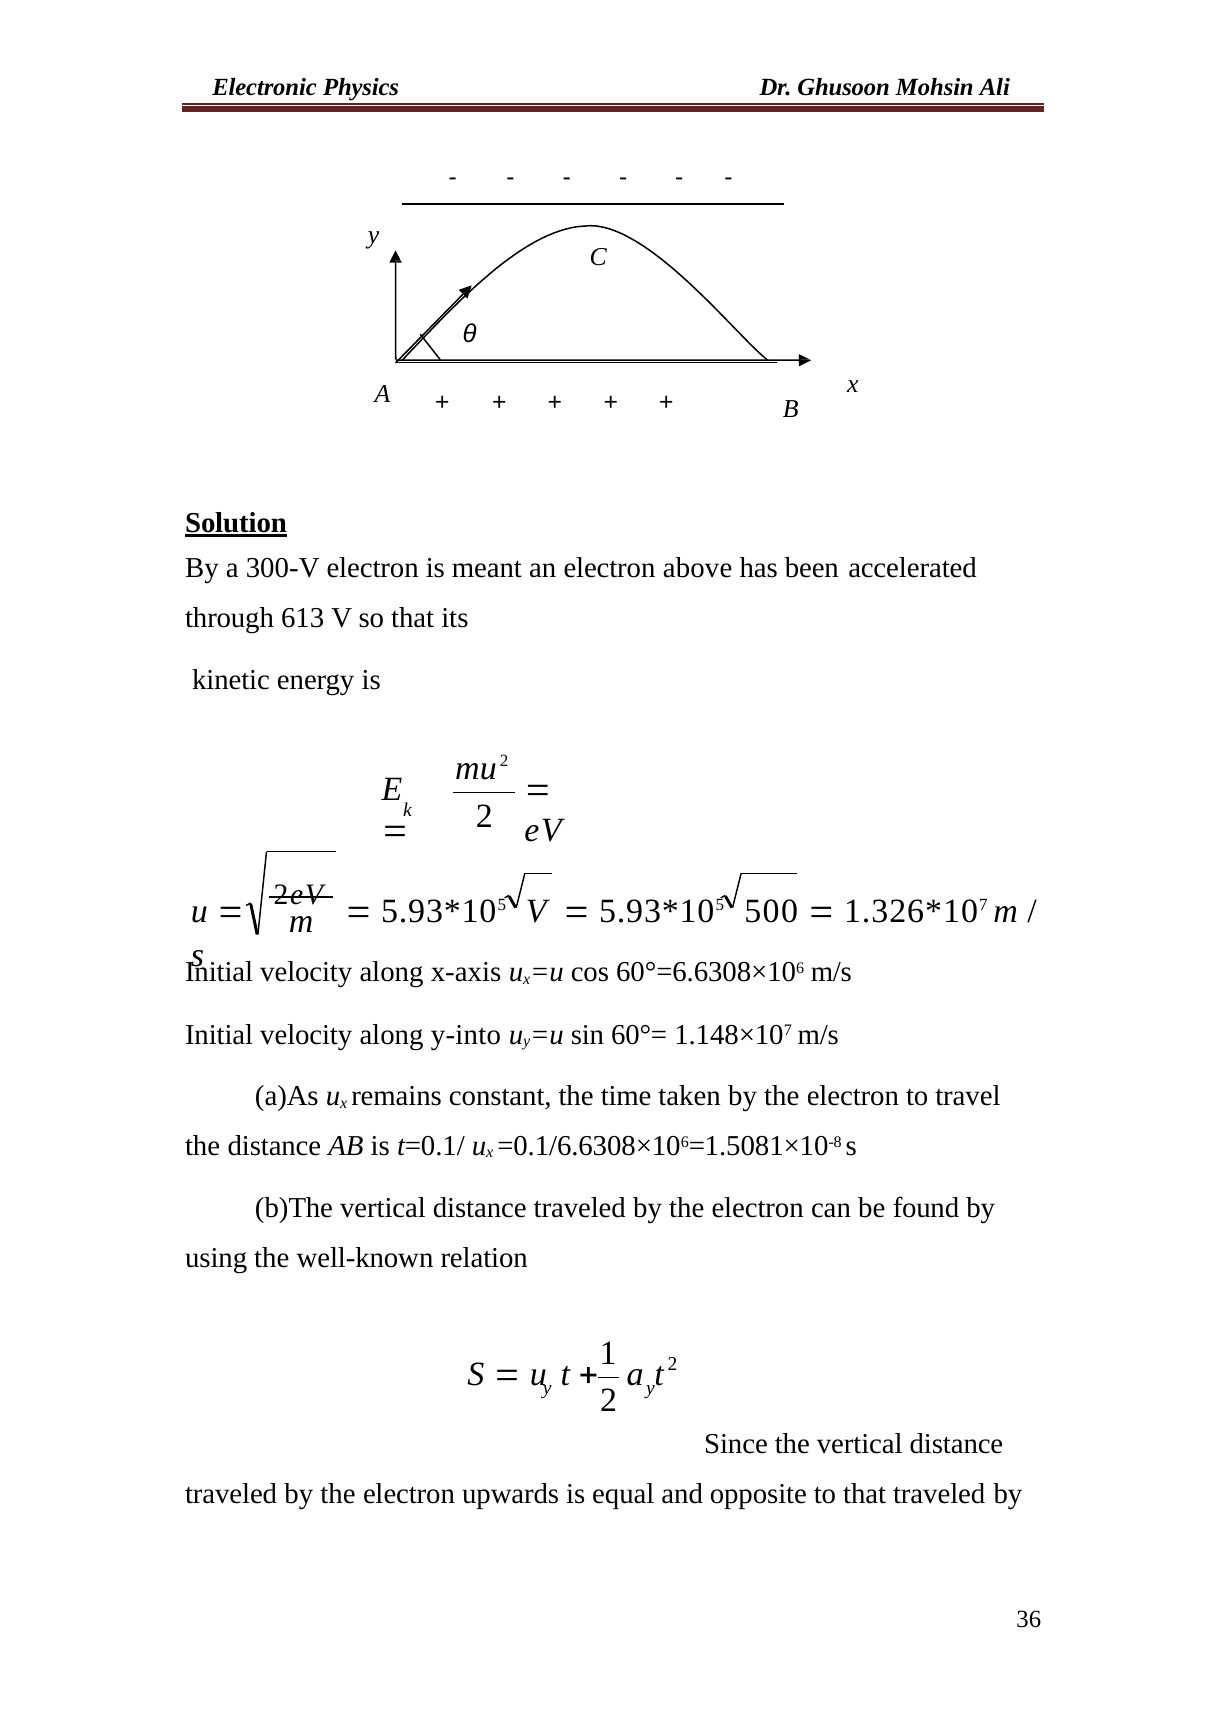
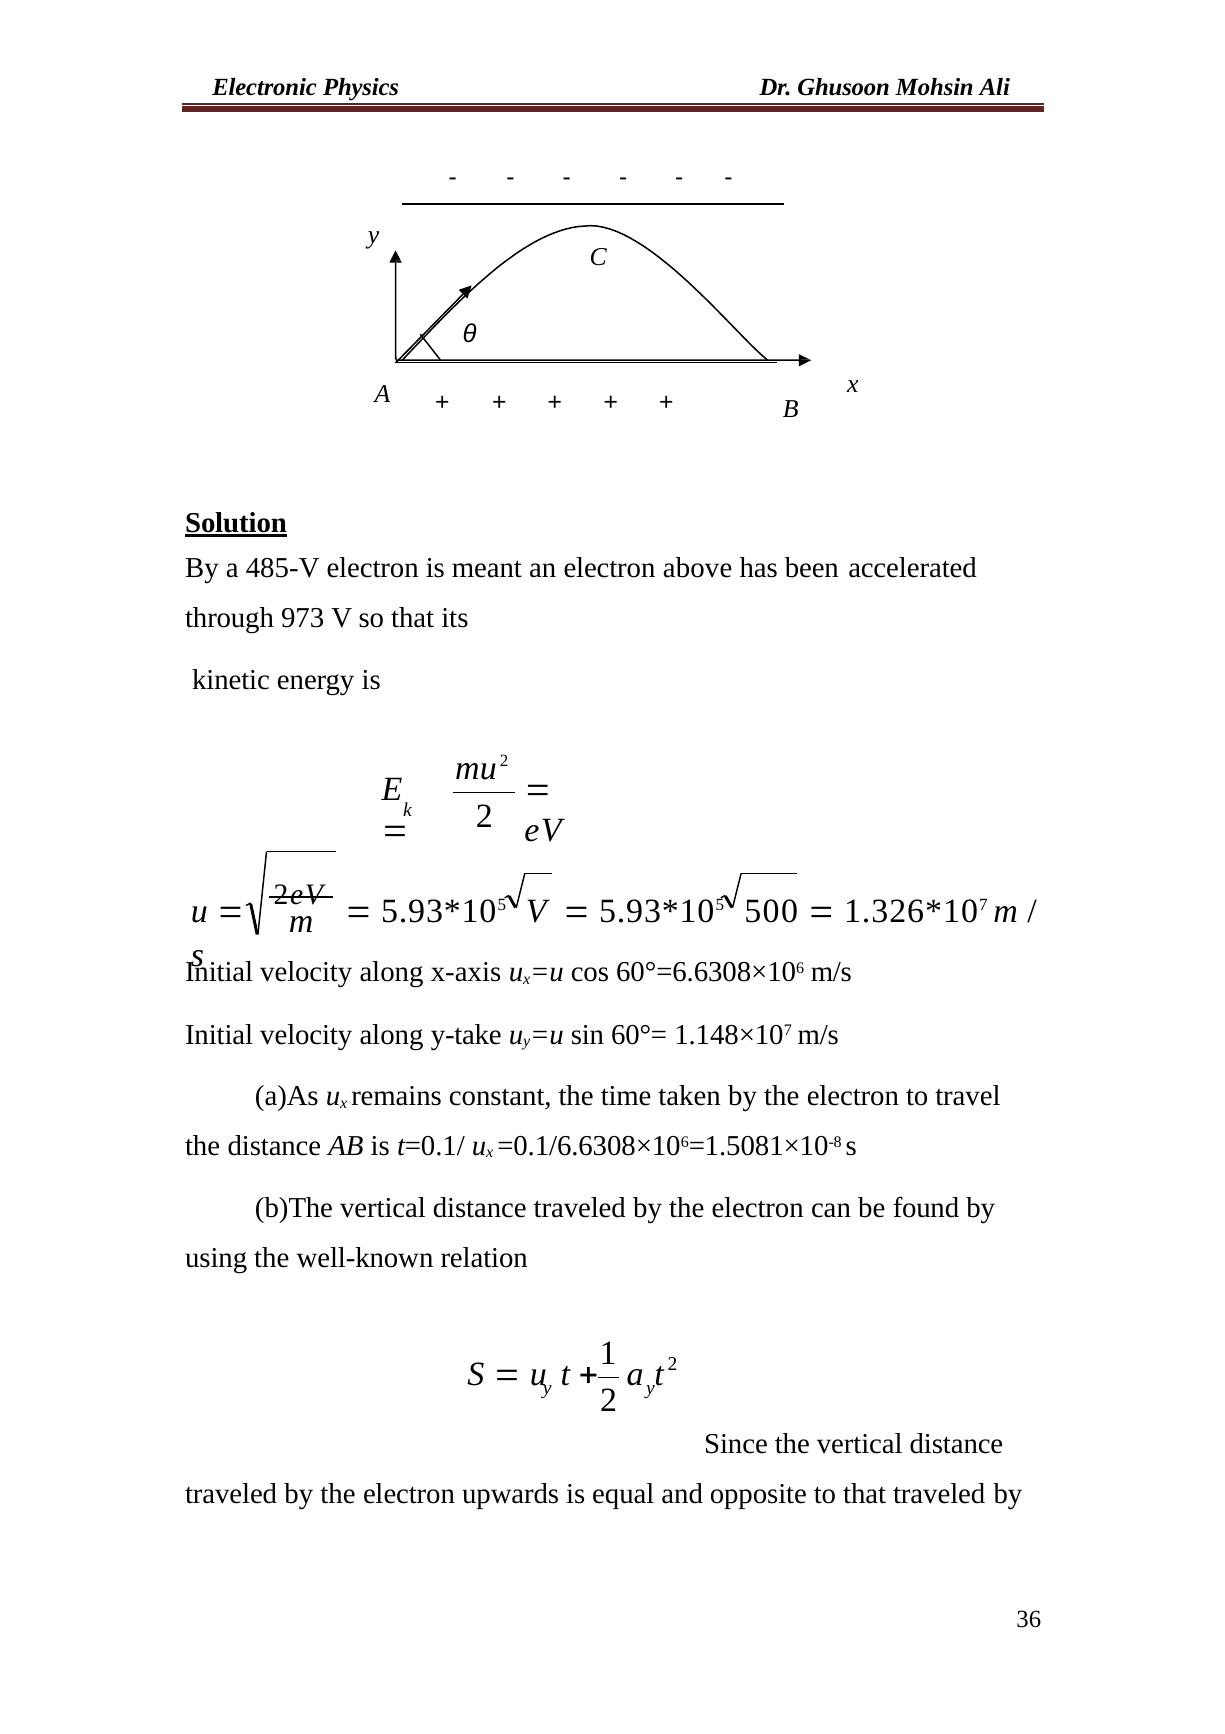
300-V: 300-V -> 485-V (283, 568)
613: 613 -> 973 (303, 618)
y-into: y-into -> y-take (466, 1034)
